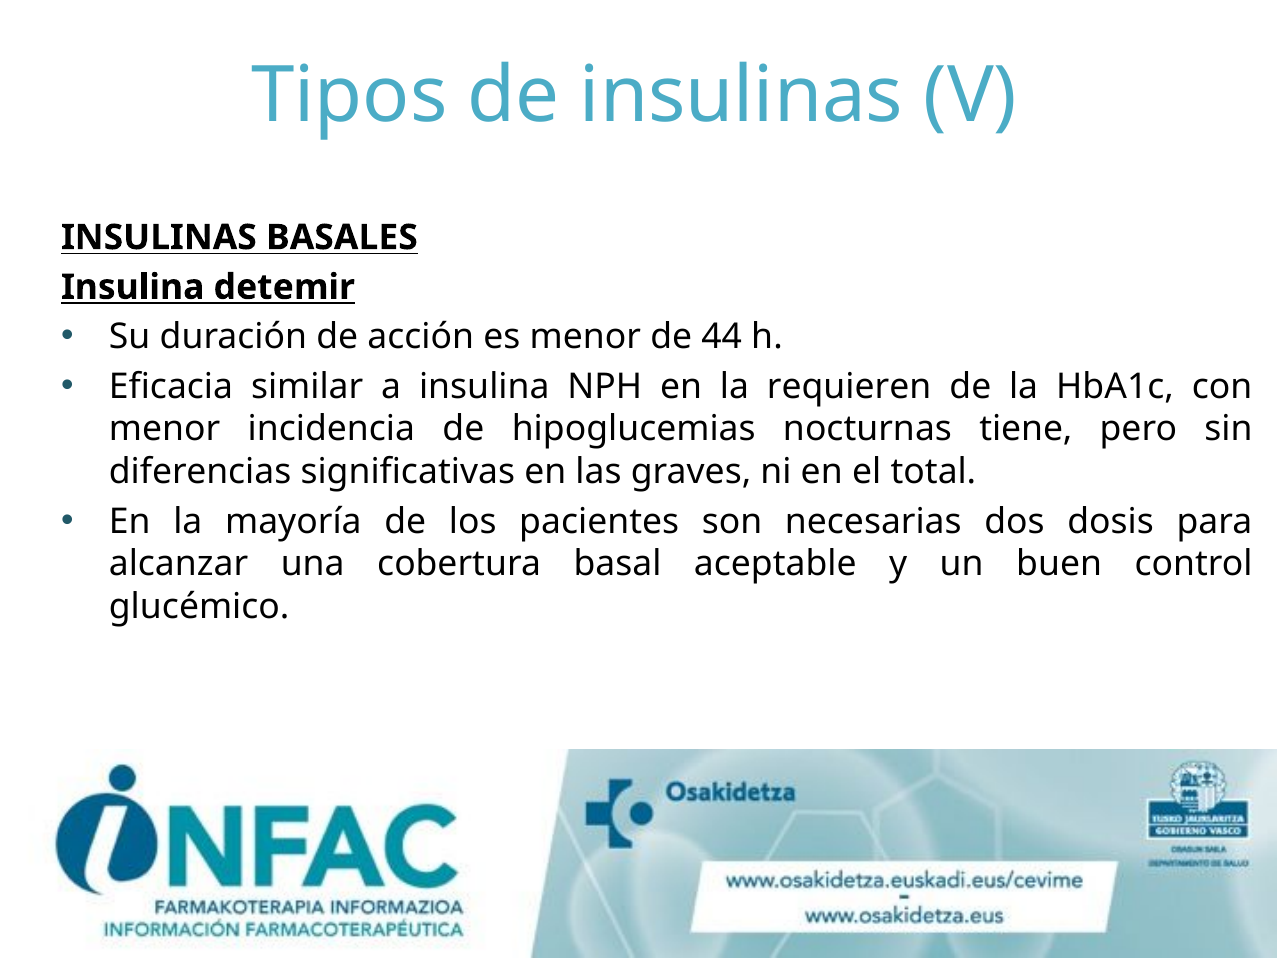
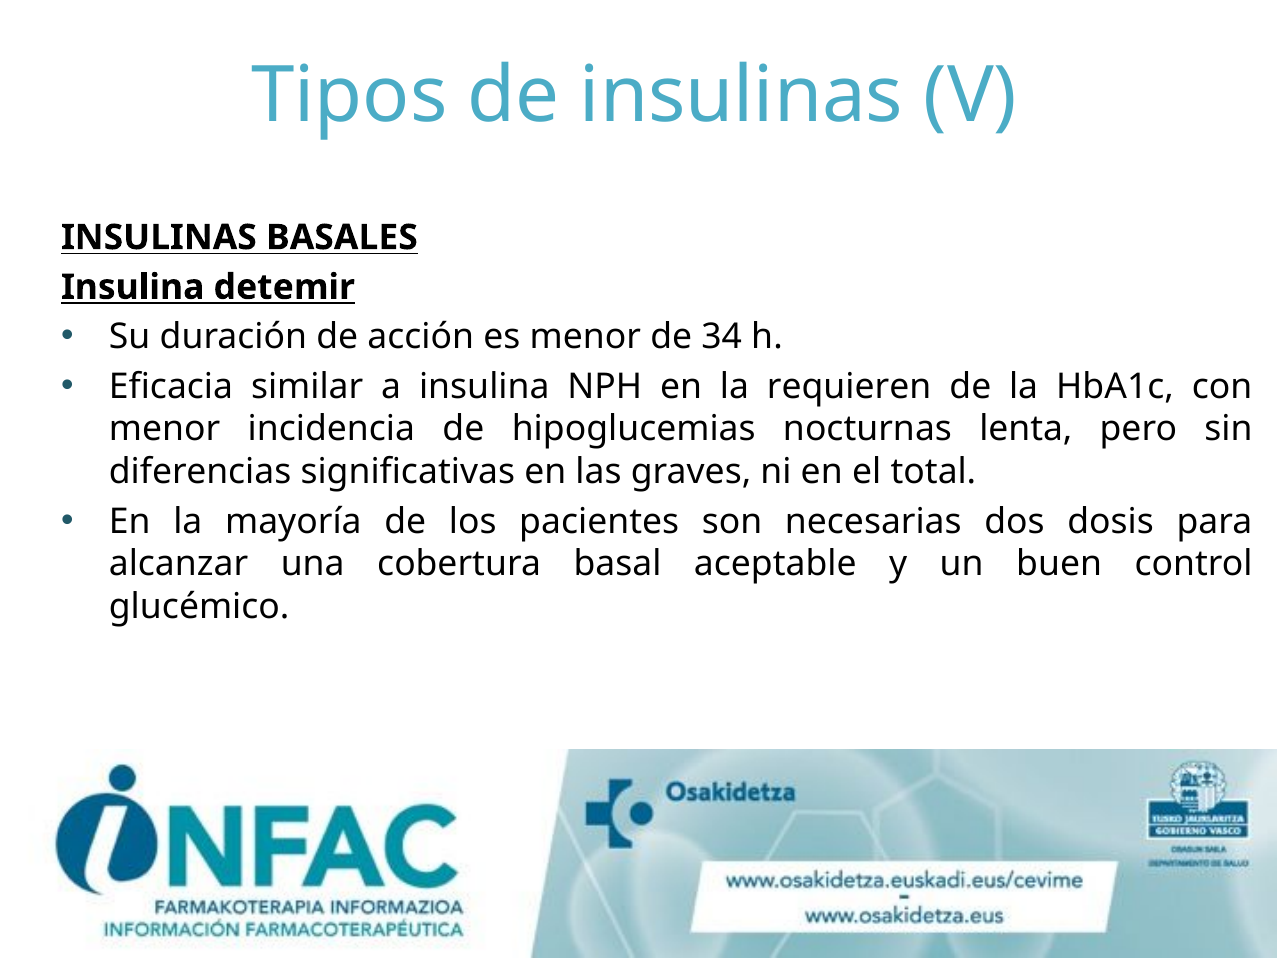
44: 44 -> 34 (722, 337)
tiene: tiene -> lenta (1026, 429)
